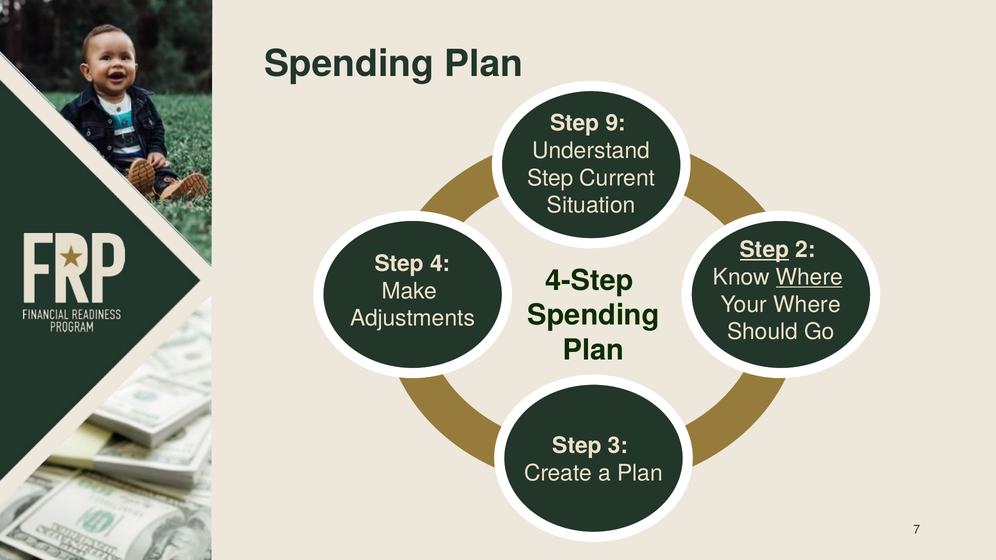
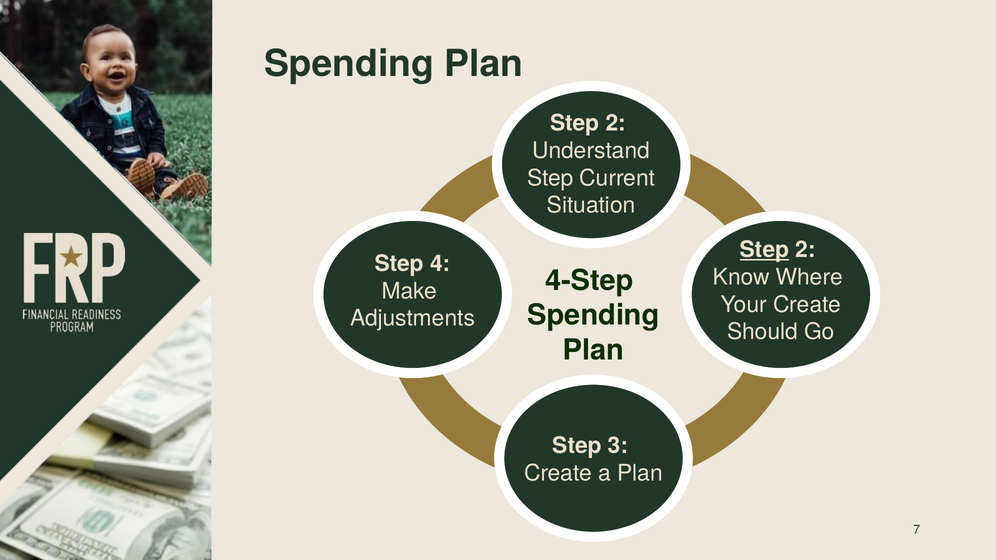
9: 9 -> 2 (616, 123)
Where underline: present -> none (809, 277)
Your Where: Where -> Create (807, 305)
